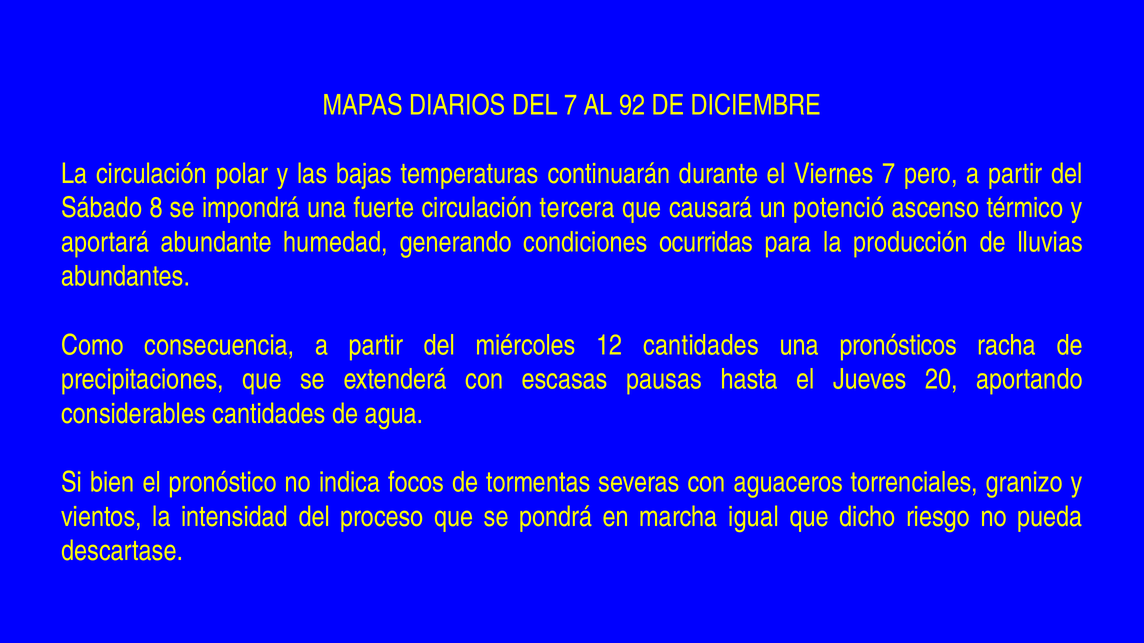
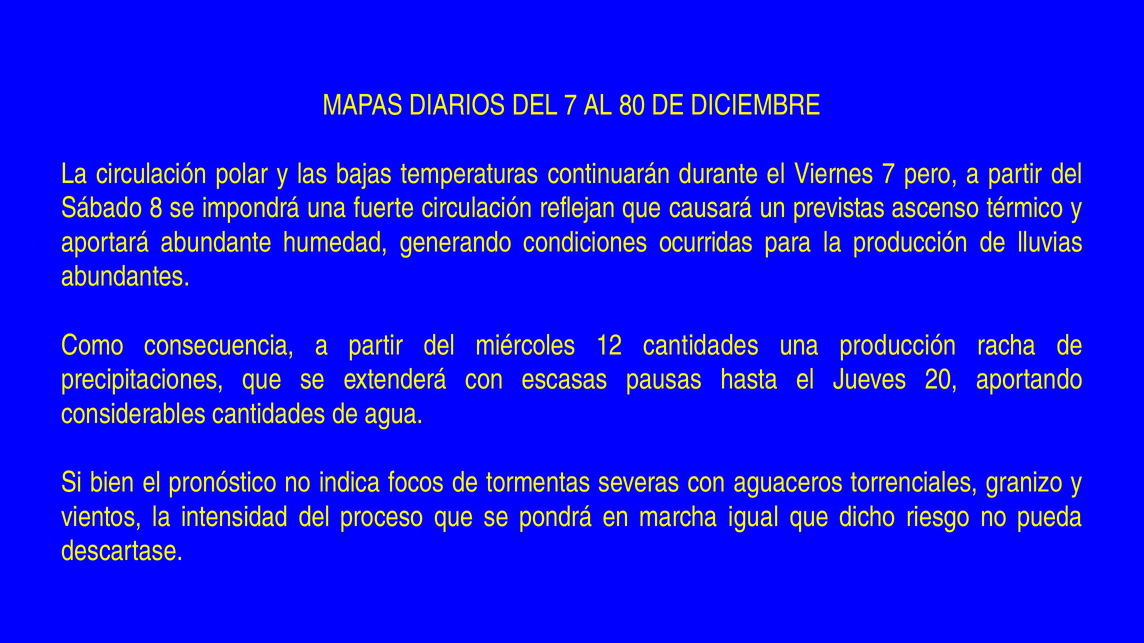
92: 92 -> 80 (632, 105)
tercera: tercera -> reflejan (577, 208)
potenció: potenció -> previstas (839, 208)
una pronósticos: pronósticos -> producción (898, 345)
